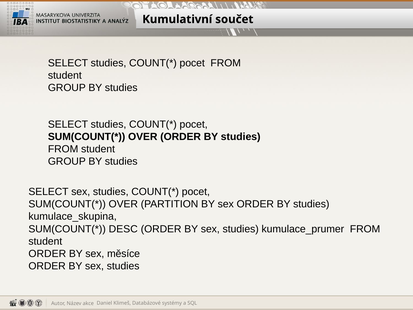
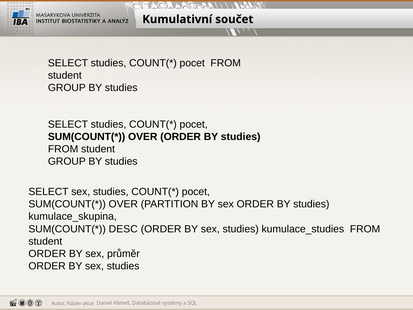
kumulace_prumer: kumulace_prumer -> kumulace_studies (303, 229)
měsíce: měsíce -> průměr (123, 254)
